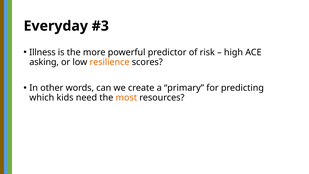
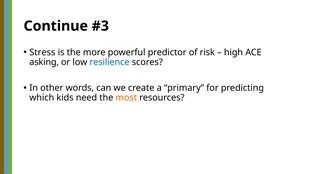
Everyday: Everyday -> Continue (56, 26)
Illness: Illness -> Stress (42, 52)
resilience colour: orange -> blue (110, 62)
